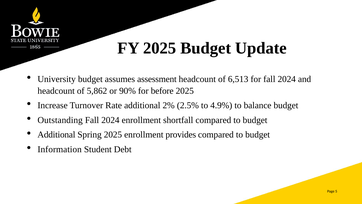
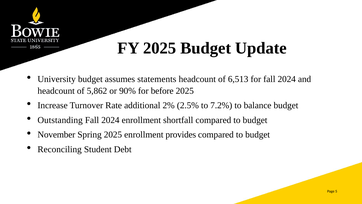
assessment: assessment -> statements (157, 79)
4.9%: 4.9% -> 7.2% (221, 105)
Additional: Additional -> November (56, 135)
Information: Information -> Reconciling (60, 149)
